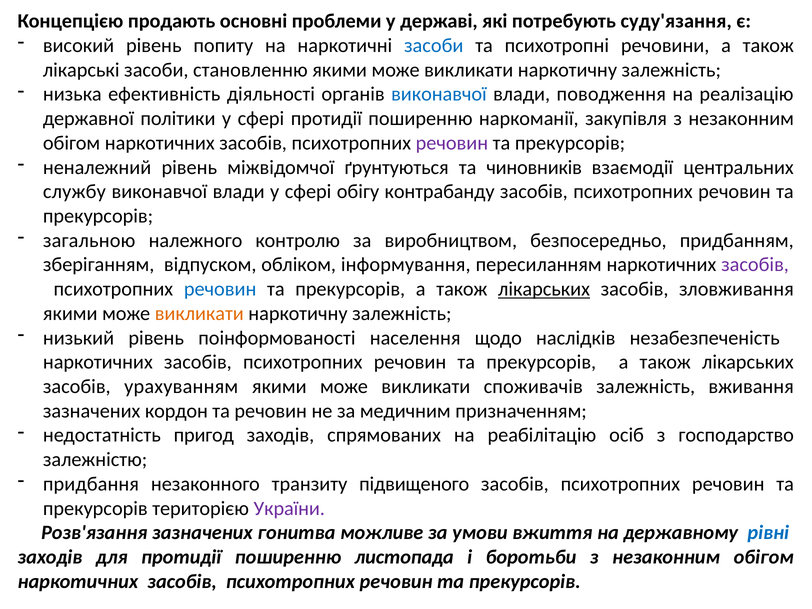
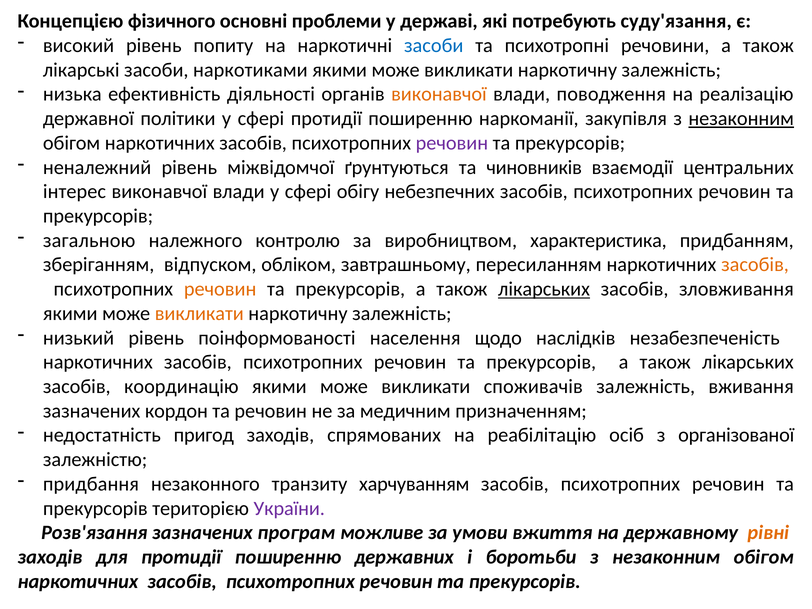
продають: продають -> фізичного (172, 21)
становленню: становленню -> наркотиками (250, 70)
виконавчої colour: blue -> orange (439, 94)
незаконним underline: none -> present (741, 119)
службу: службу -> інтерес (74, 192)
контрабанду: контрабанду -> небезпечних (440, 192)
безпосередньо: безпосередньо -> характеристика (598, 240)
інформування: інформування -> завтрашньому (406, 265)
засобів colour: purple -> orange (755, 265)
речовин colour: blue -> orange (220, 289)
урахуванням: урахуванням -> координацію (181, 387)
господарство: господарство -> організованої (736, 435)
підвищеного: підвищеного -> харчуванням (414, 484)
гонитва: гонитва -> програм (296, 533)
рівні colour: blue -> orange (768, 533)
листопада: листопада -> державних (404, 557)
